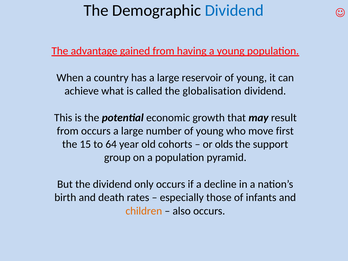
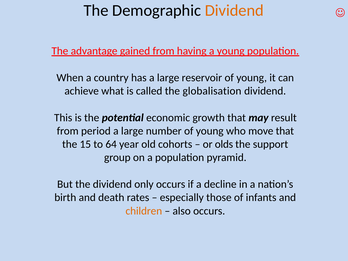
Dividend colour: blue -> orange (234, 10)
from occurs: occurs -> period (96, 131)
move first: first -> that (285, 131)
